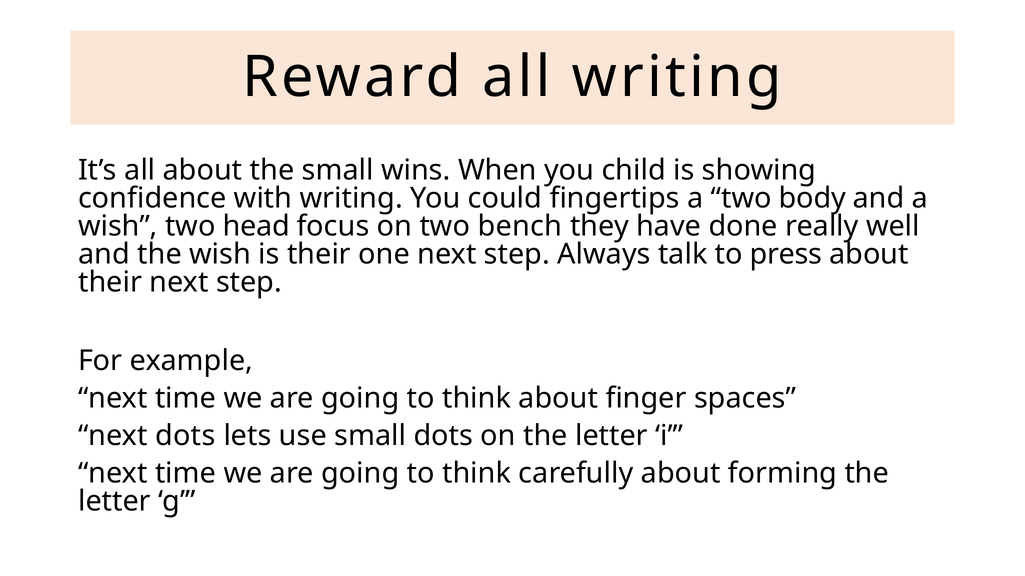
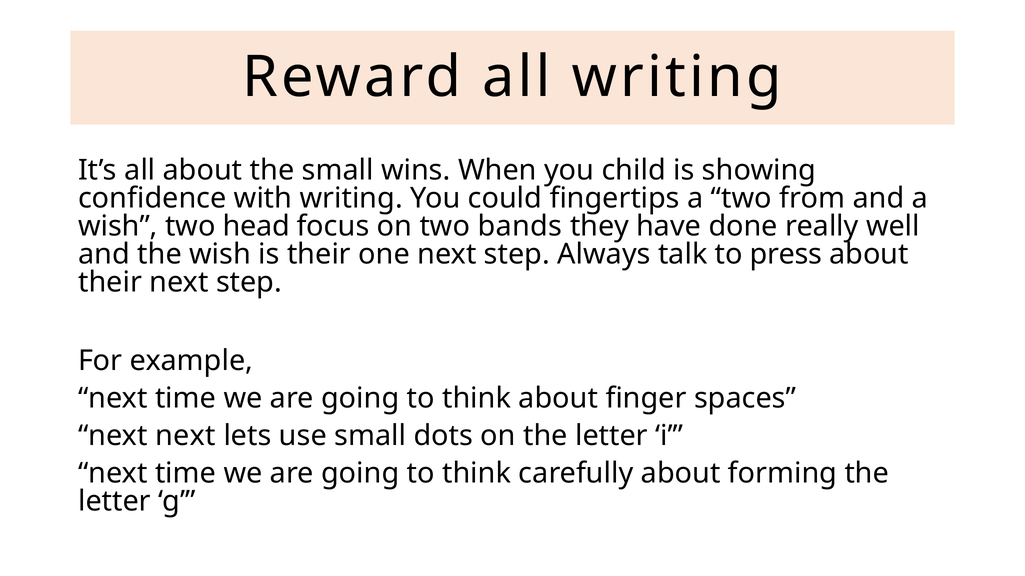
body: body -> from (812, 198)
bench: bench -> bands (520, 226)
next dots: dots -> next (185, 436)
